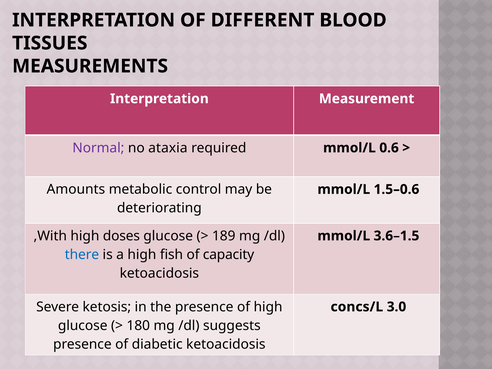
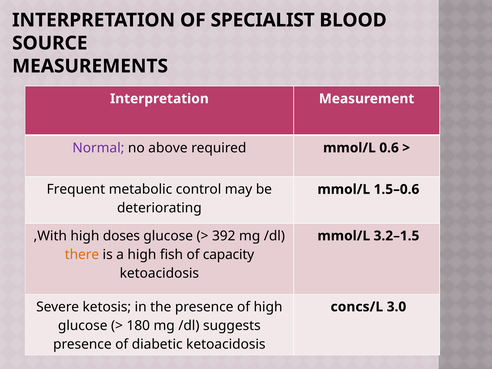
DIFFERENT: DIFFERENT -> SPECIALIST (263, 20)
TISSUES: TISSUES -> SOURCE (50, 43)
ataxia: ataxia -> above (168, 148)
Amounts: Amounts -> Frequent (76, 189)
189: 189 -> 392 (224, 236)
3.6: 3.6 -> 3.2 (383, 236)
there colour: blue -> orange (82, 255)
